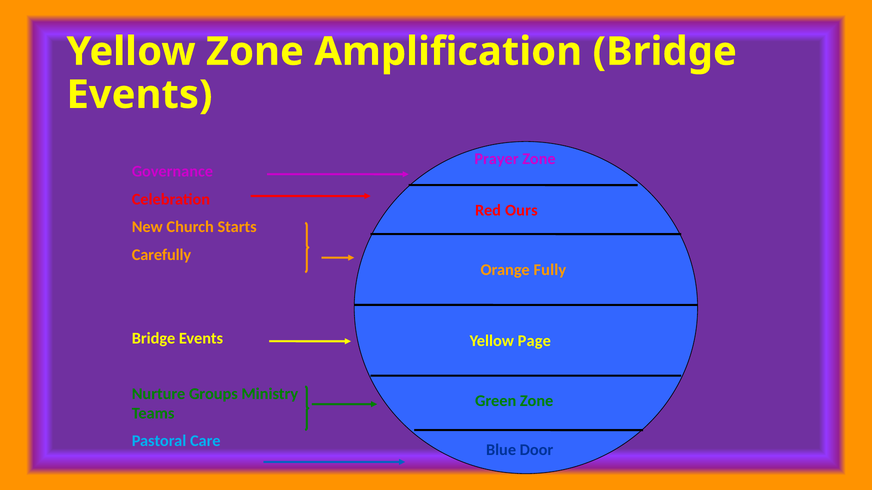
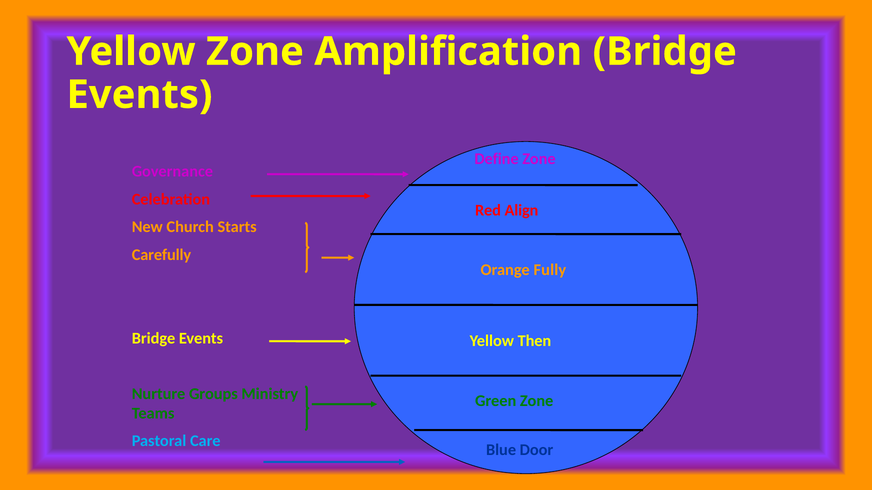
Prayer: Prayer -> Define (497, 159)
Ours: Ours -> Align (521, 210)
Page: Page -> Then (534, 341)
